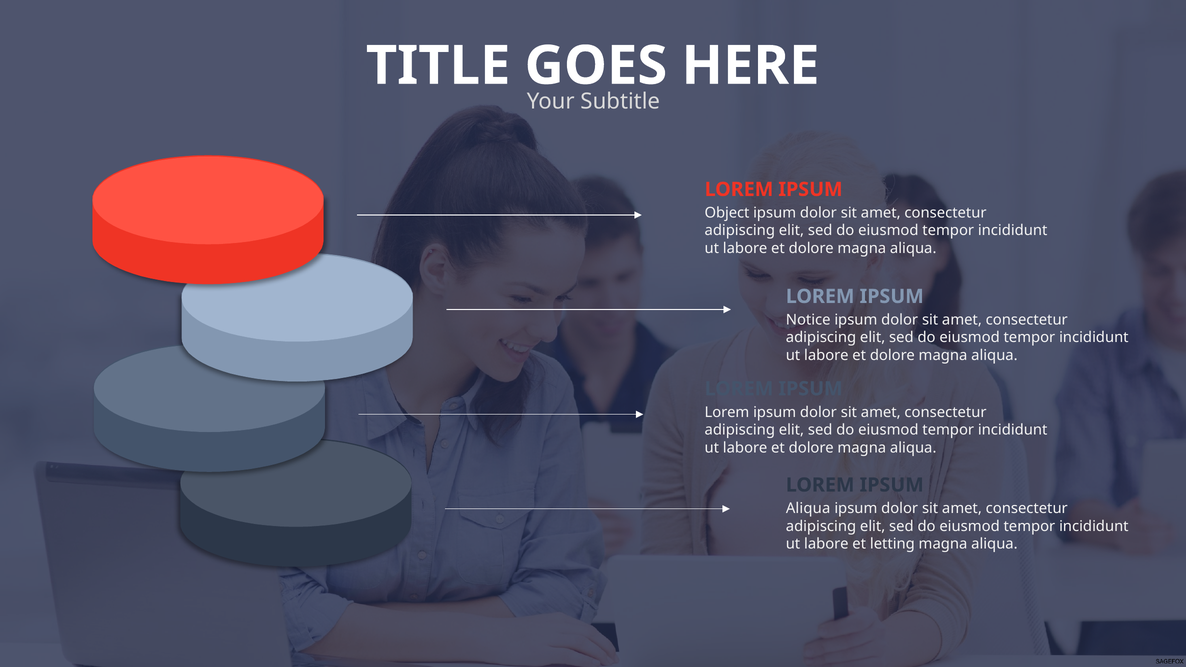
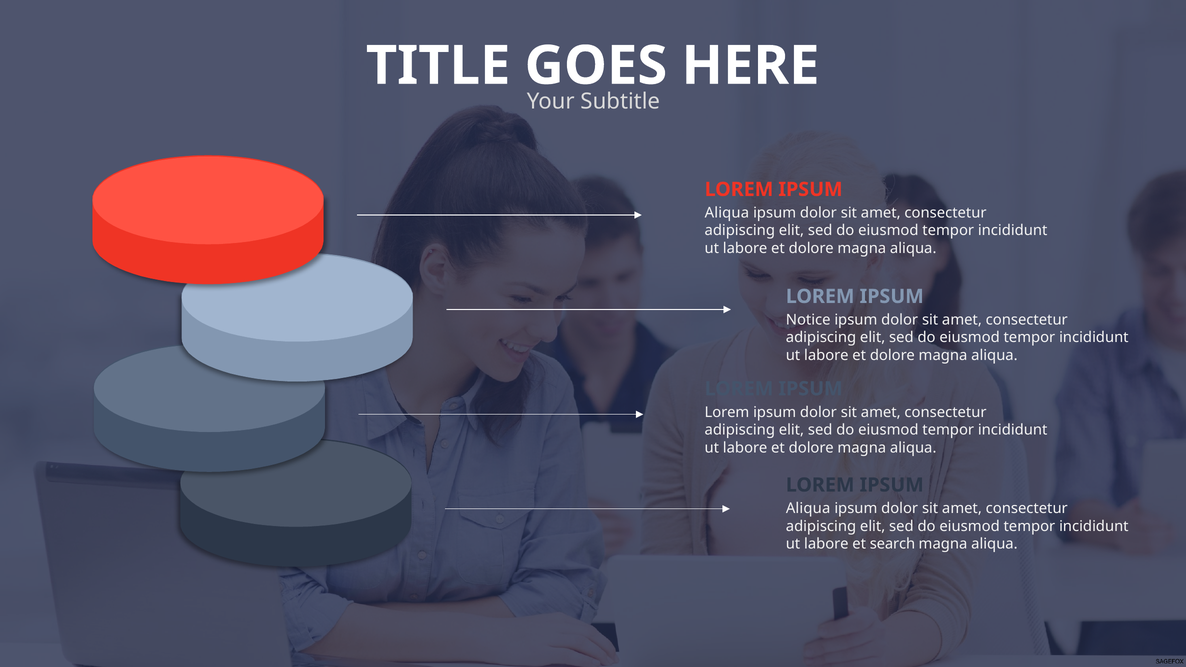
Object: Object -> Aliqua (727, 213)
letting: letting -> search (892, 544)
